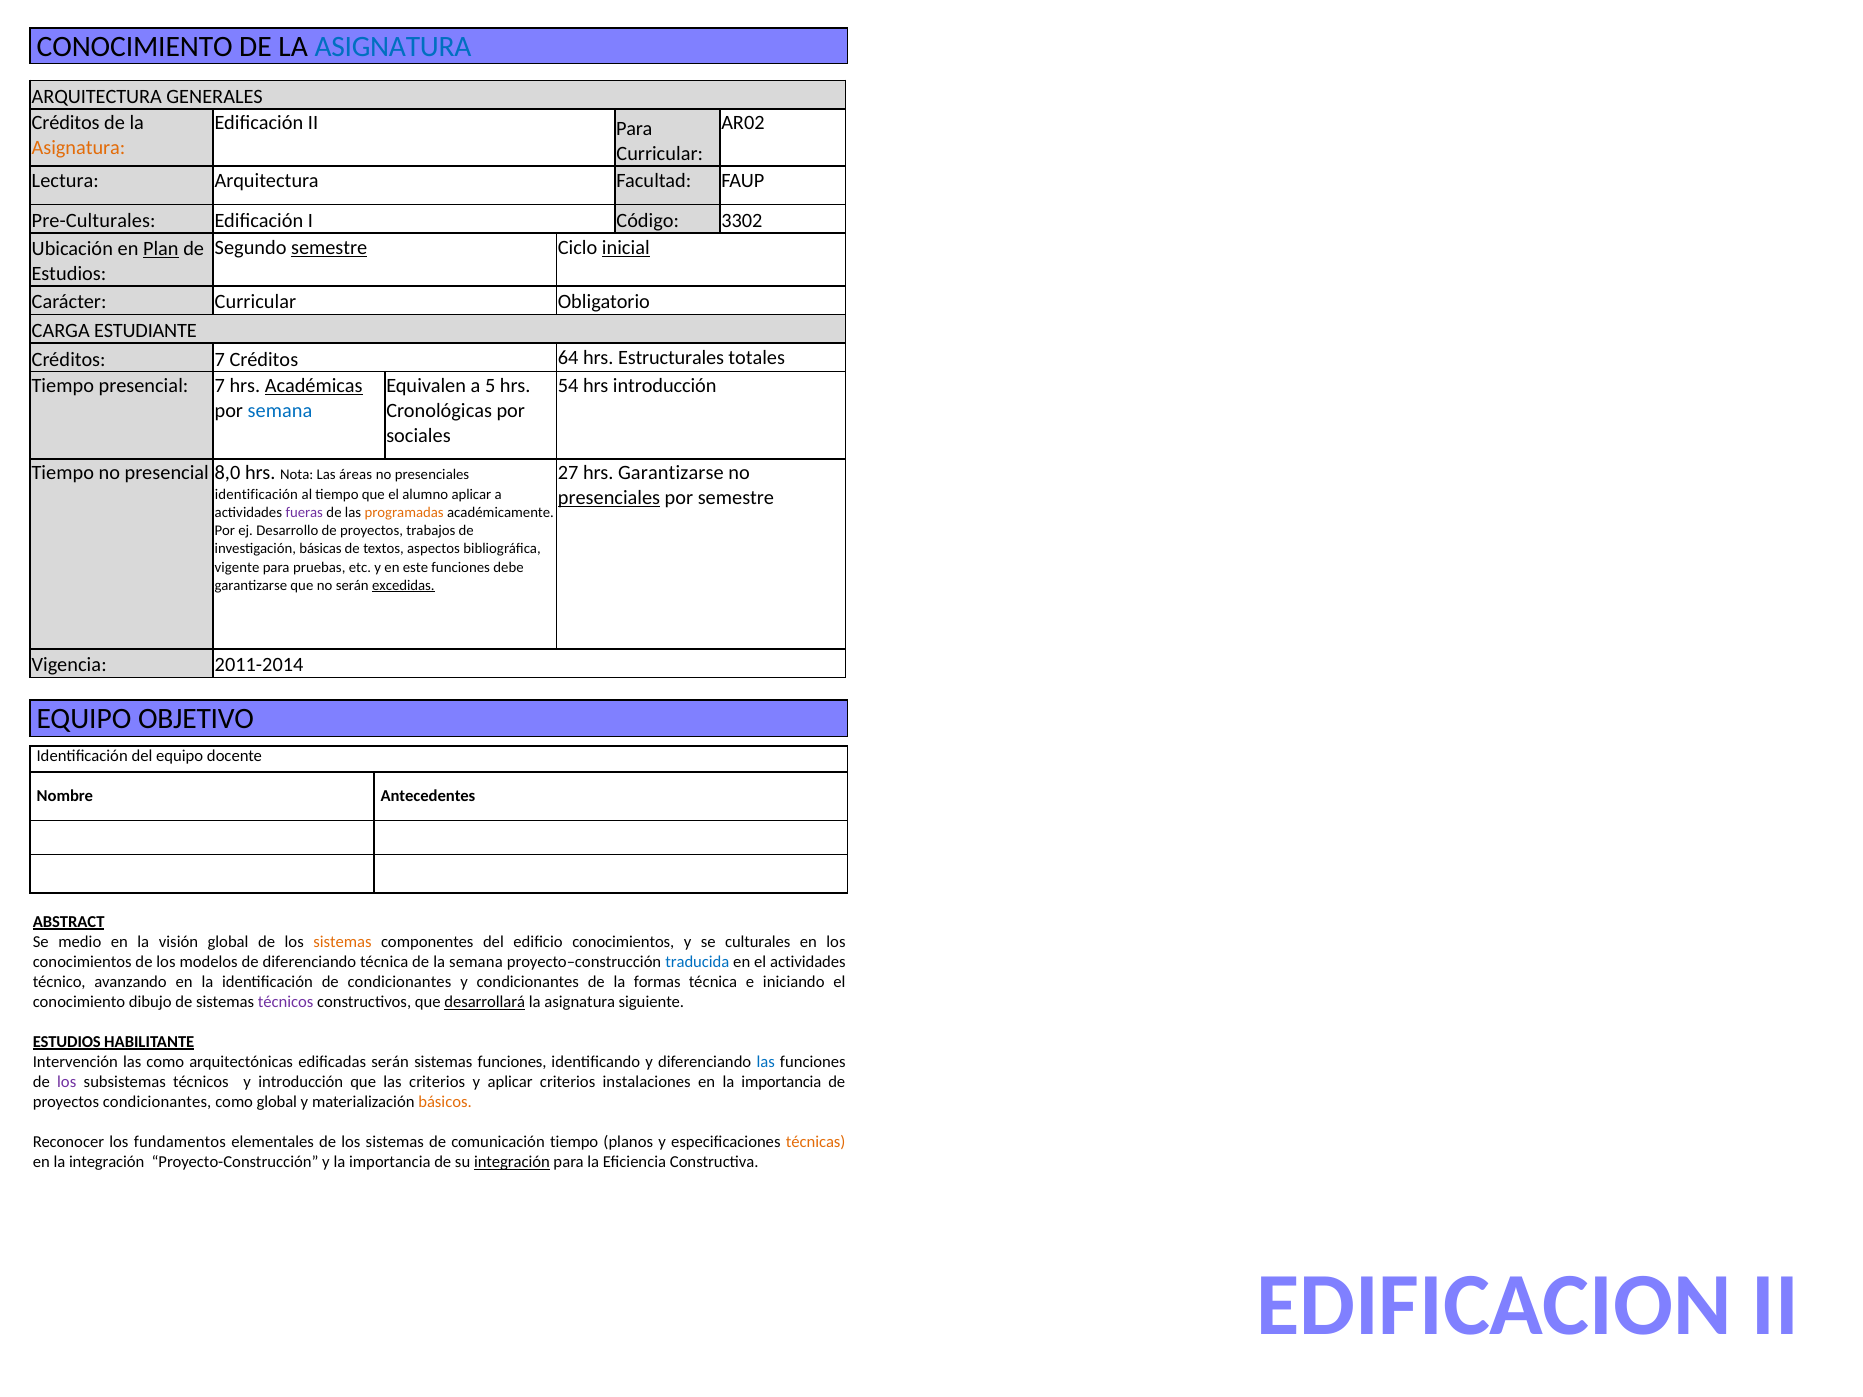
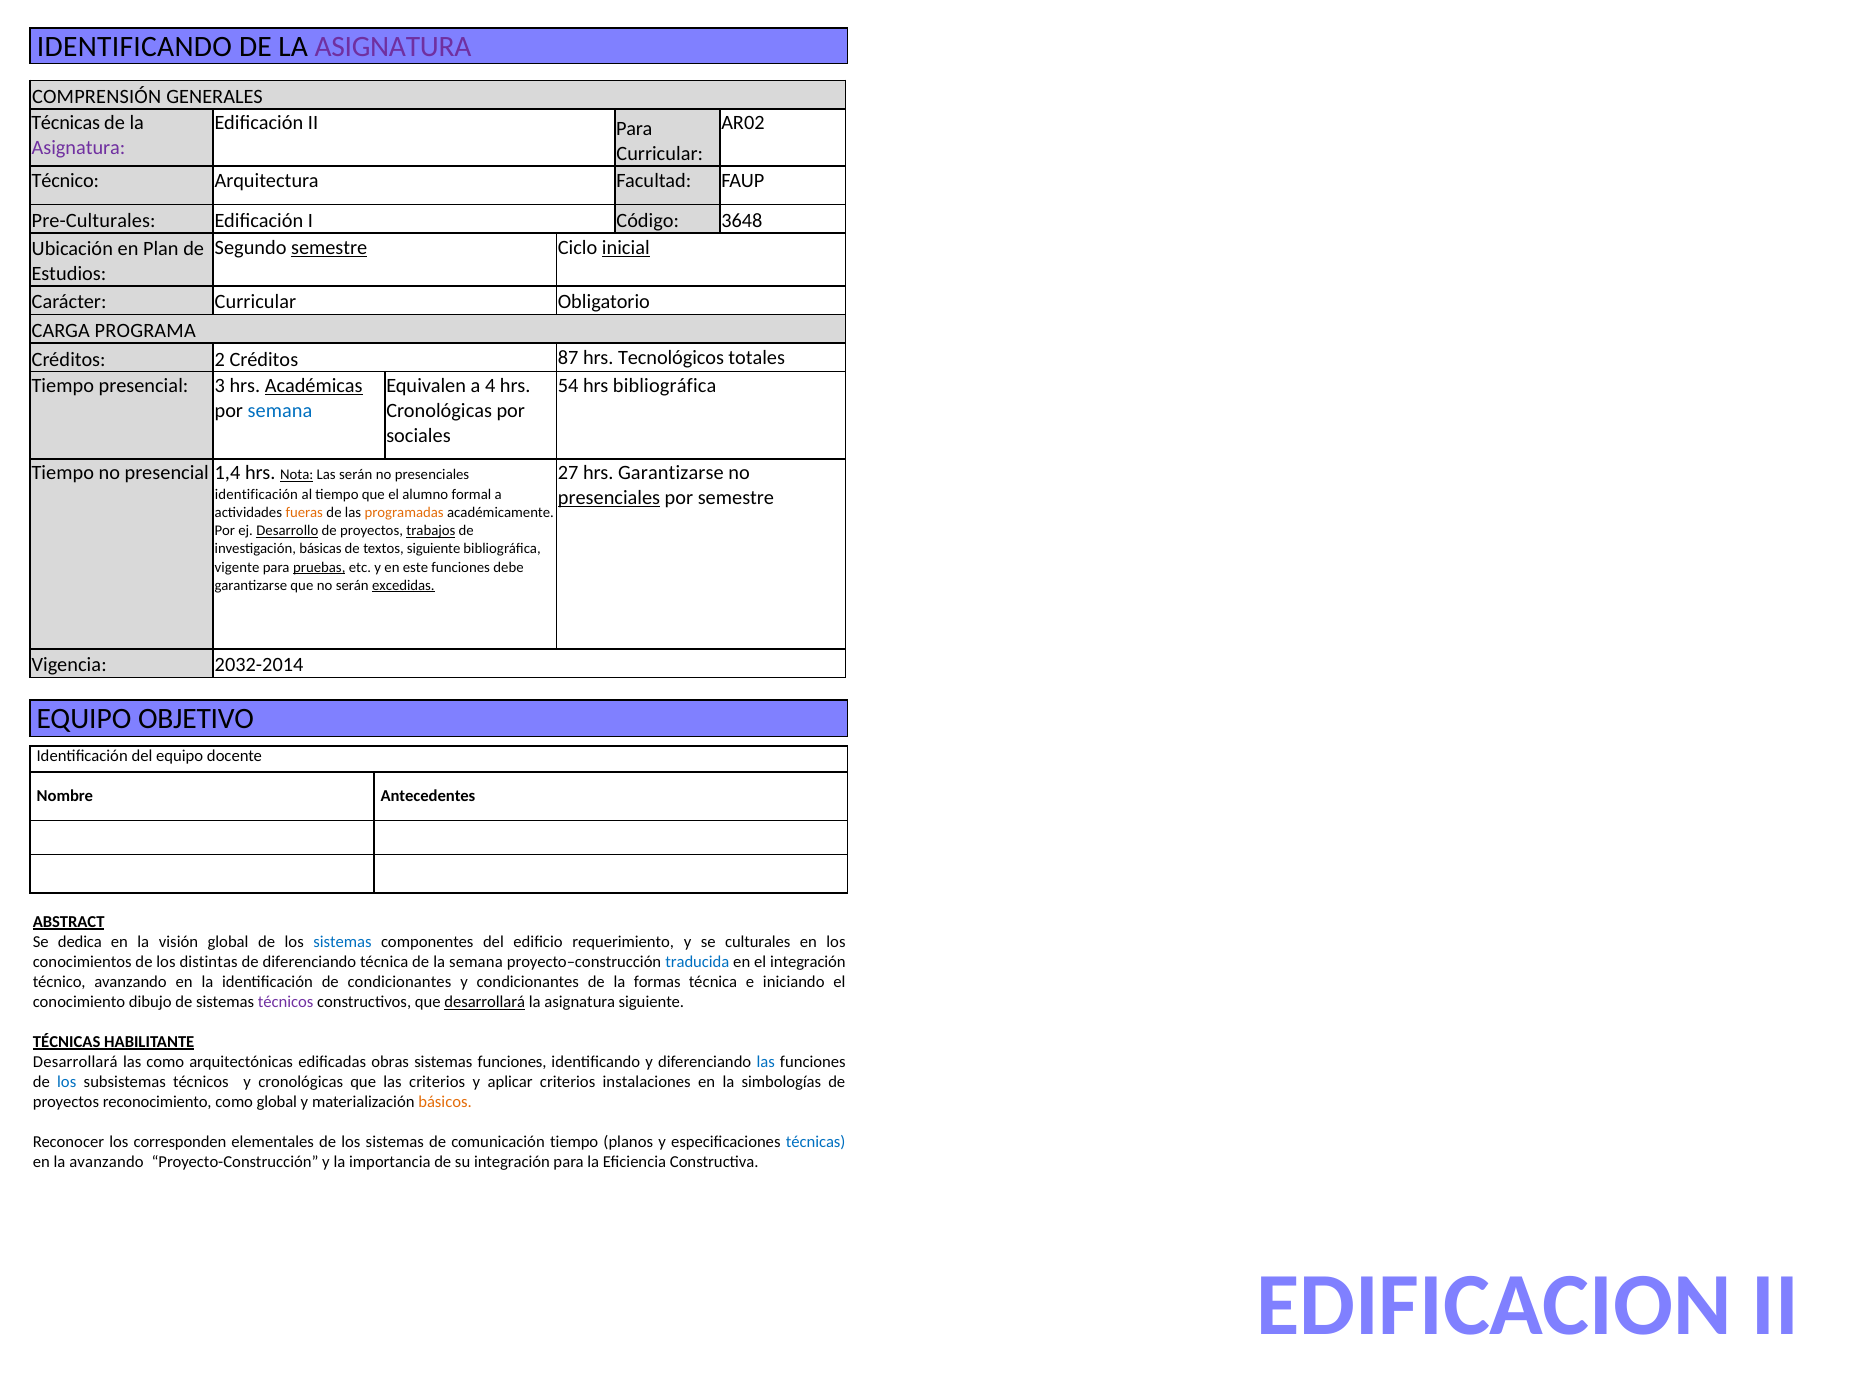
CONOCIMIENTO: CONOCIMIENTO -> IDENTIFICANDO (134, 46)
ASIGNATURA colour: blue -> purple (393, 46)
ARQUITECTURA: ARQUITECTURA -> COMPRENSIÓN (97, 97)
Créditos: Créditos -> Técnicas (66, 123)
Asignatura colour: orange -> purple (79, 148)
Lectura: Lectura -> Técnico (65, 180)
3302: 3302 -> 3648 (742, 221)
Plan underline: present -> none (161, 249)
ESTUDIANTE: ESTUDIANTE -> PROGRAMA (145, 331)
Créditos 7: 7 -> 2 (220, 359)
64: 64 -> 87 (568, 357)
Estructurales: Estructurales -> Tecnológicos (671, 357)
presencial 7: 7 -> 3 (220, 386)
5: 5 -> 4 (490, 386)
hrs introducción: introducción -> bibliográfica (665, 386)
8,0: 8,0 -> 1,4 (227, 473)
Nota underline: none -> present (297, 475)
Las áreas: áreas -> serán (356, 475)
alumno aplicar: aplicar -> formal (471, 495)
fueras colour: purple -> orange (304, 513)
Desarrollo underline: none -> present (287, 531)
trabajos underline: none -> present (431, 531)
textos aspectos: aspectos -> siguiente (434, 549)
pruebas underline: none -> present (319, 567)
2011-2014: 2011-2014 -> 2032-2014 (259, 665)
medio: medio -> dedica (80, 942)
sistemas colour: orange -> blue (342, 942)
edificio conocimientos: conocimientos -> requerimiento (623, 942)
modelos: modelos -> distintas (209, 962)
el actividades: actividades -> integración (808, 962)
ESTUDIOS: ESTUDIOS -> TÉCNICAS (67, 1042)
Intervención: Intervención -> Desarrollará (75, 1062)
edificadas serán: serán -> obras (390, 1062)
los colour: purple -> blue (67, 1082)
y introducción: introducción -> cronológicas (301, 1082)
en la importancia: importancia -> simbologías (781, 1082)
proyectos condicionantes: condicionantes -> reconocimiento (157, 1102)
fundamentos: fundamentos -> corresponden (180, 1142)
técnicas colour: orange -> blue (816, 1142)
la integración: integración -> avanzando (107, 1162)
integración underline: present -> none (512, 1162)
